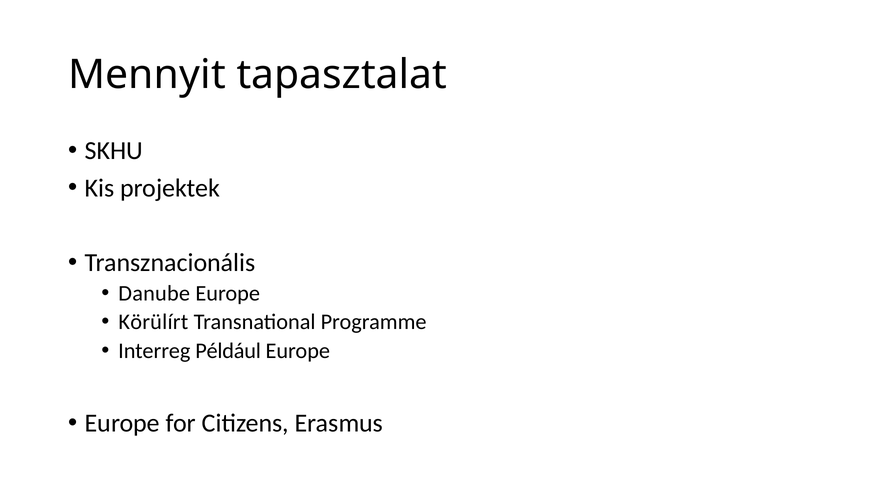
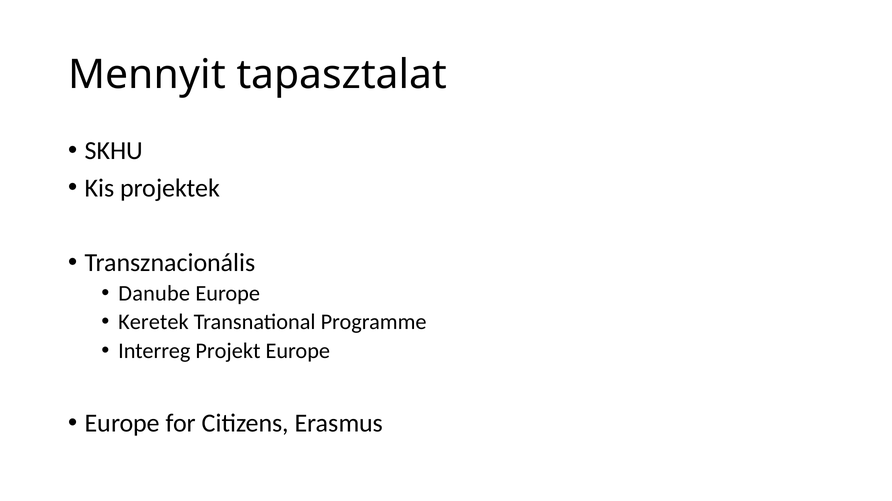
Körülírt: Körülírt -> Keretek (153, 322)
Például: Például -> Projekt (228, 351)
